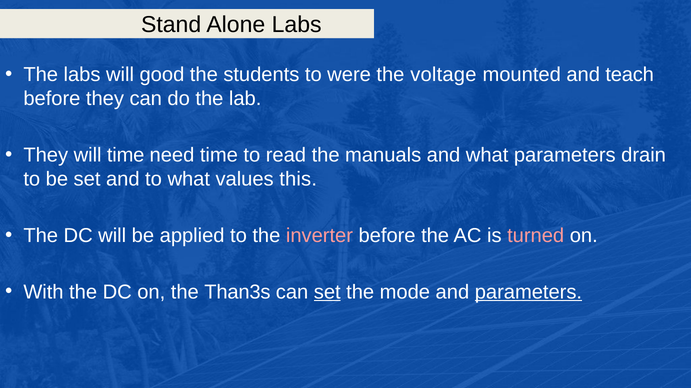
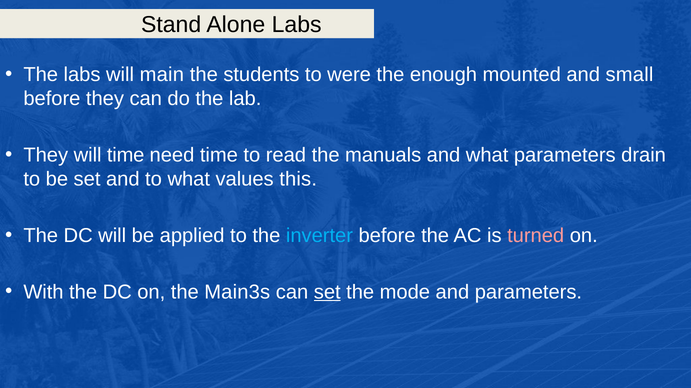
good: good -> main (162, 75)
voltage: voltage -> enough (444, 75)
teach: teach -> small (630, 75)
inverter colour: pink -> light blue (319, 236)
Than3s: Than3s -> Main3s (237, 292)
parameters underline: present -> none (528, 292)
